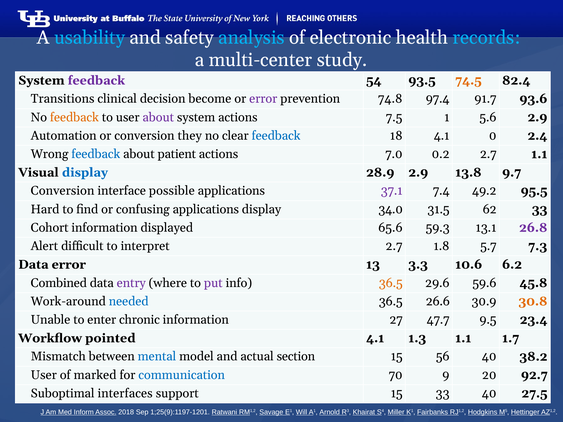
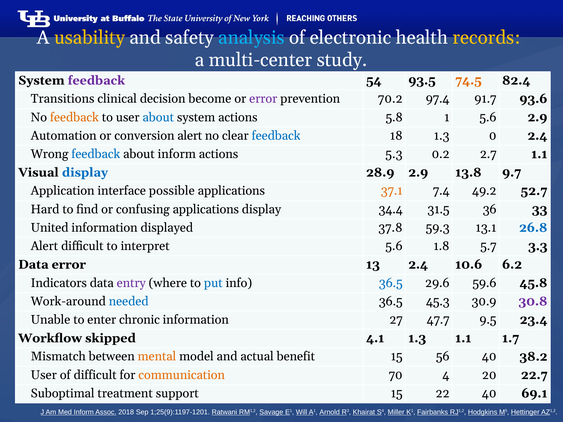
usability colour: light blue -> yellow (90, 38)
records colour: light blue -> yellow (486, 38)
74.8: 74.8 -> 70.2 (390, 99)
about colour: purple -> blue (158, 117)
7.5: 7.5 -> 5.8 (394, 117)
conversion they: they -> alert (190, 136)
18 4.1: 4.1 -> 1.3 (442, 136)
about patient: patient -> inform (177, 154)
7.0: 7.0 -> 5.3 (394, 154)
Conversion: Conversion -> Application (63, 191)
37.1 colour: purple -> orange (392, 191)
95.5: 95.5 -> 52.7 (534, 191)
34.0: 34.0 -> 34.4 (391, 209)
62: 62 -> 36 (490, 209)
Cohort: Cohort -> United (50, 228)
65.6: 65.6 -> 37.8 (390, 228)
26.8 colour: purple -> blue (533, 228)
interpret 2.7: 2.7 -> 5.6 (394, 246)
7.3: 7.3 -> 3.3 (538, 246)
13 3.3: 3.3 -> 2.4 (418, 265)
Combined: Combined -> Indicators (59, 283)
put colour: purple -> blue (213, 283)
36.5 colour: orange -> blue (391, 283)
26.6: 26.6 -> 45.3 (438, 301)
30.8 colour: orange -> purple (533, 301)
pointed: pointed -> skipped (110, 338)
mental colour: blue -> orange (157, 357)
section: section -> benefit (296, 357)
of marked: marked -> difficult (95, 375)
communication colour: blue -> orange (182, 375)
9: 9 -> 4 (446, 375)
92.7: 92.7 -> 22.7 (534, 375)
interfaces: interfaces -> treatment (125, 394)
15 33: 33 -> 22 (443, 394)
27.5: 27.5 -> 69.1 (534, 394)
